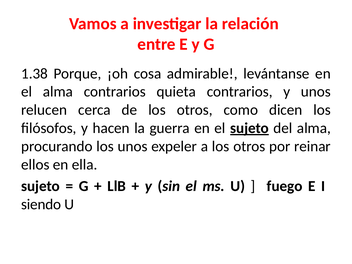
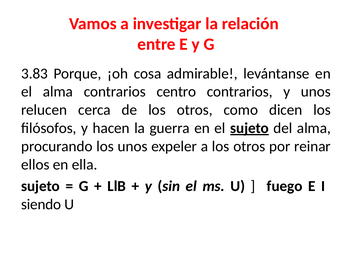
1.38: 1.38 -> 3.83 (35, 74)
quieta: quieta -> centro (176, 92)
